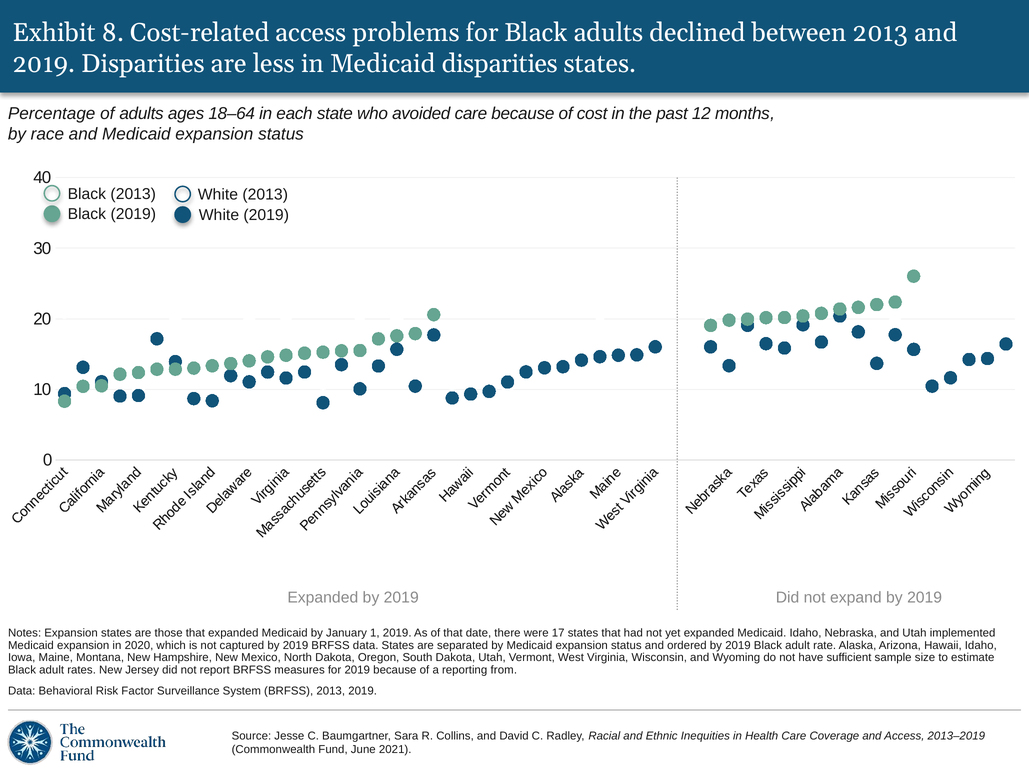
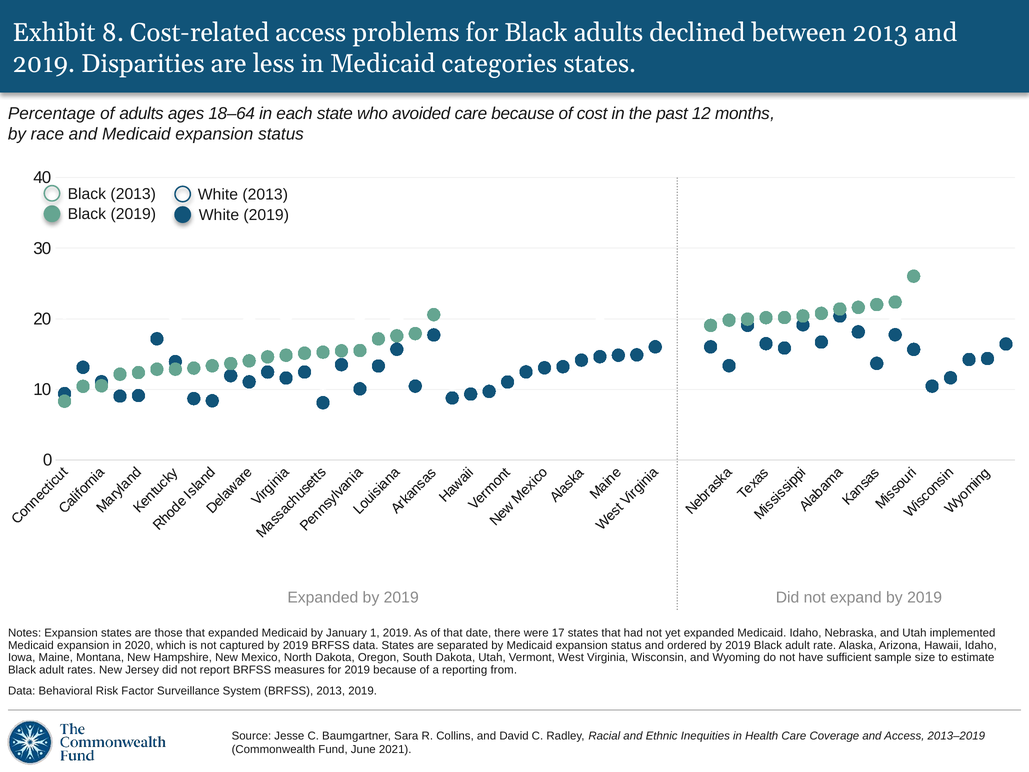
Medicaid disparities: disparities -> categories (500, 64)
